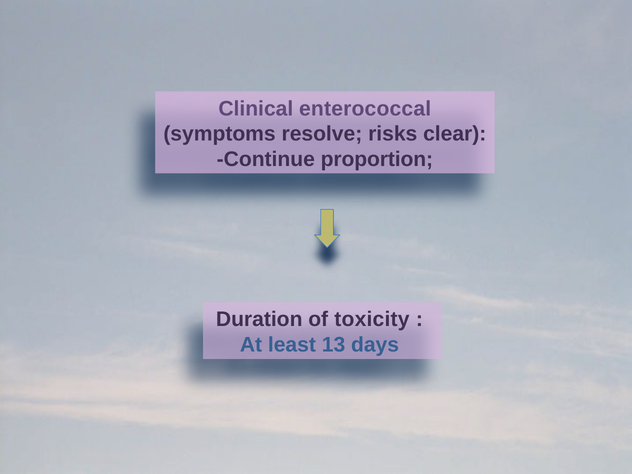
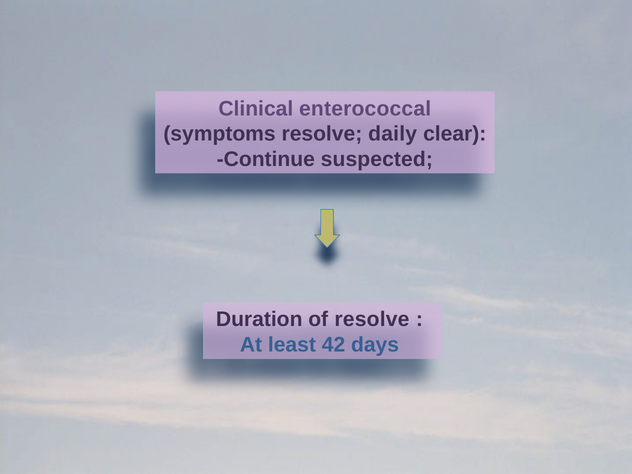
risks: risks -> daily (393, 134)
proportion: proportion -> suspected (377, 159)
of toxicity: toxicity -> resolve (372, 319)
13: 13 -> 42 (334, 345)
